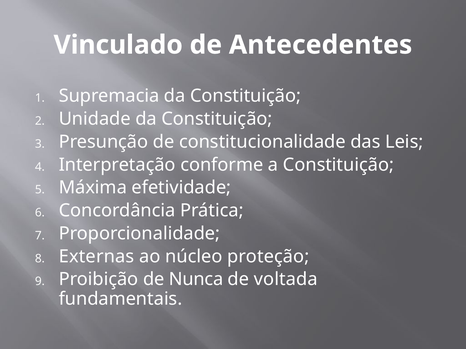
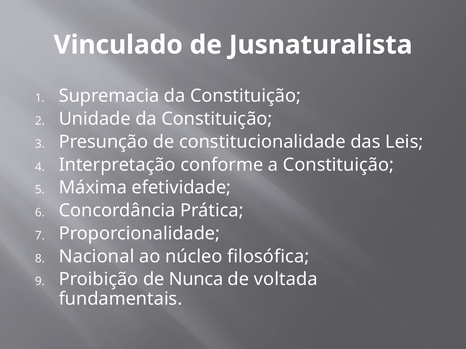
Antecedentes: Antecedentes -> Jusnaturalista (321, 45)
Externas: Externas -> Nacional (97, 257)
proteção: proteção -> filosófica (268, 257)
